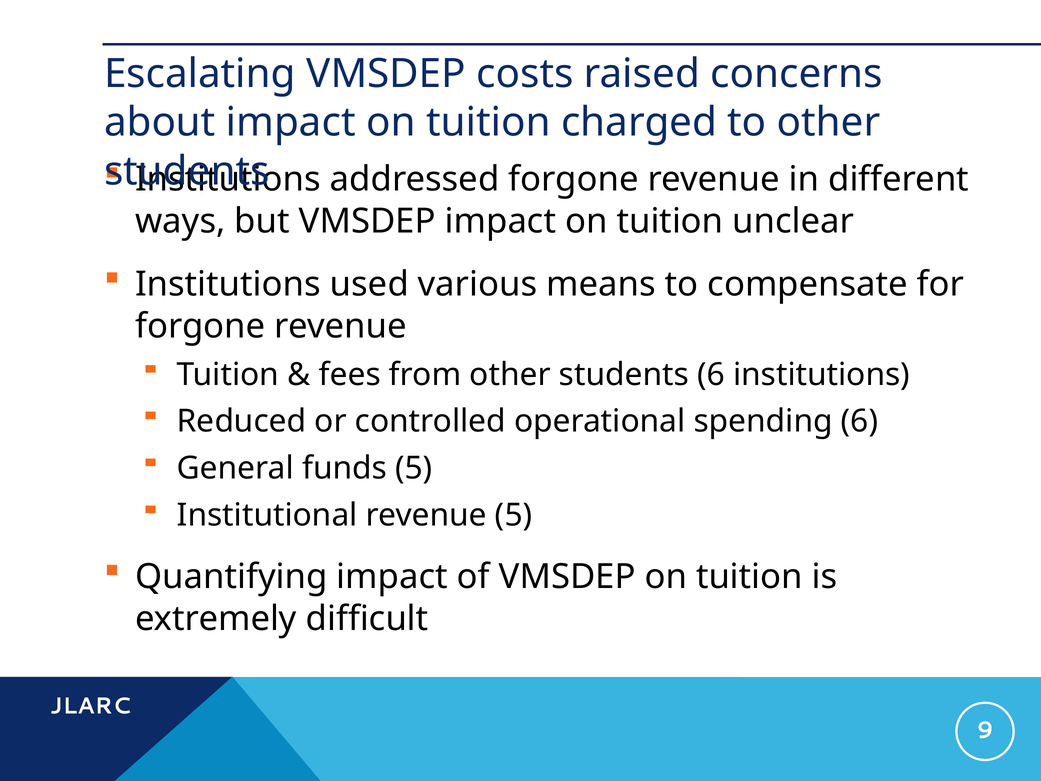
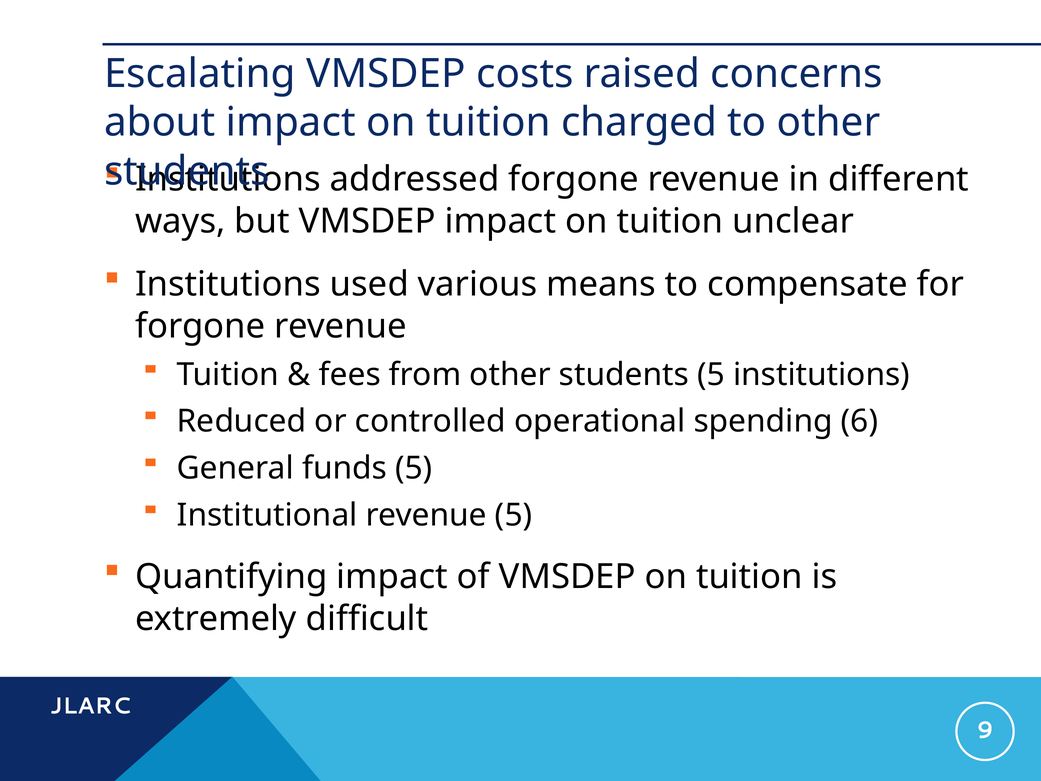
students 6: 6 -> 5 (711, 374)
